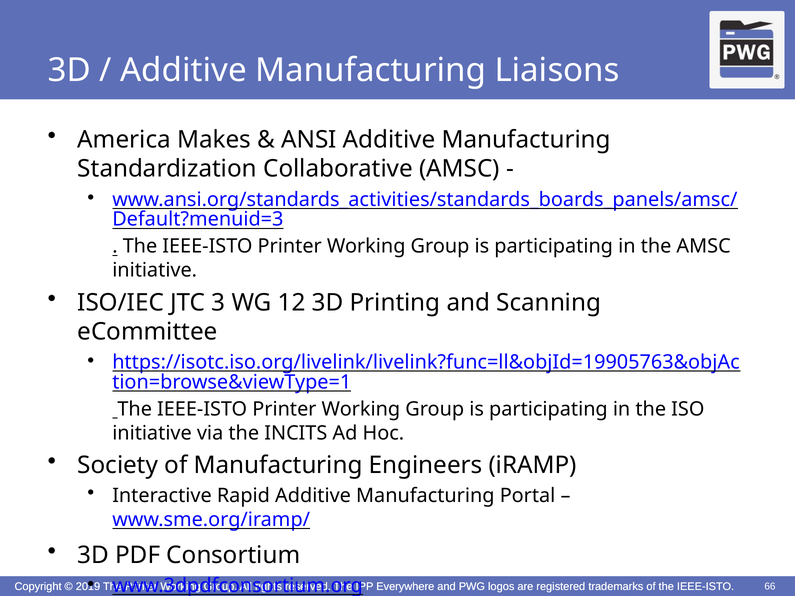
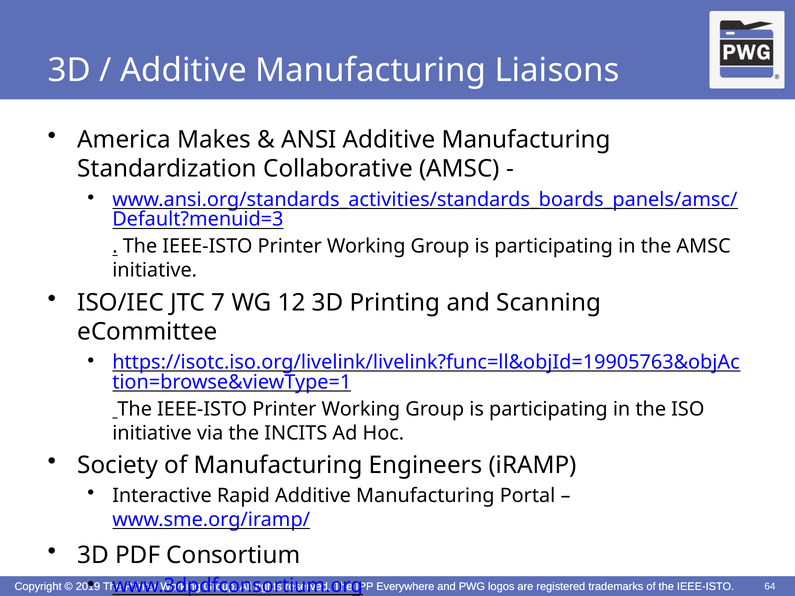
3: 3 -> 7 (218, 303)
66: 66 -> 64 (770, 587)
